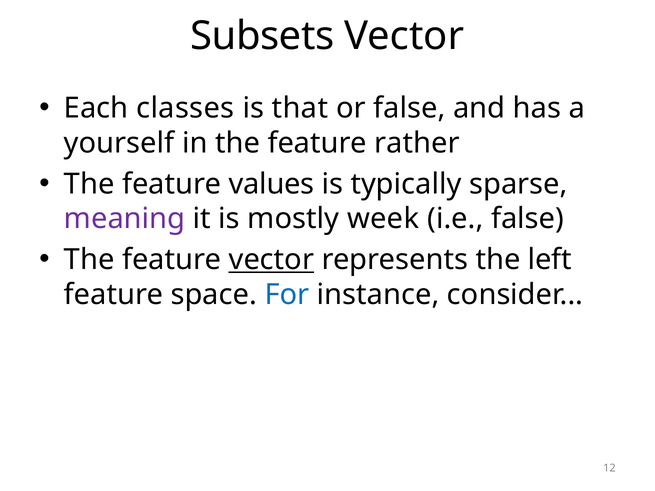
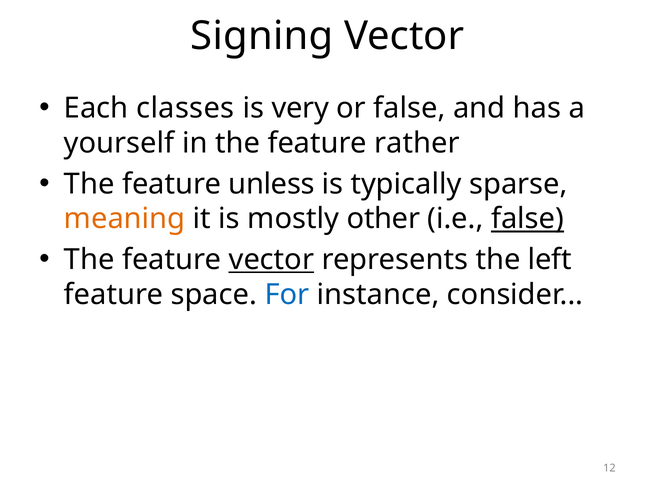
Subsets: Subsets -> Signing (262, 36)
that: that -> very (300, 108)
values: values -> unless (272, 184)
meaning colour: purple -> orange (125, 219)
week: week -> other (383, 219)
false underline: none -> present (527, 219)
